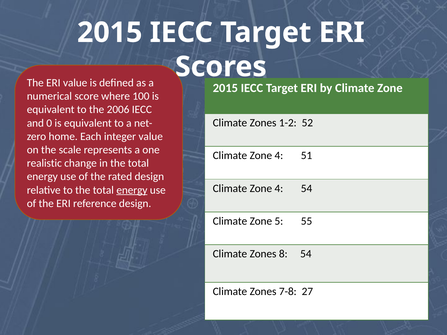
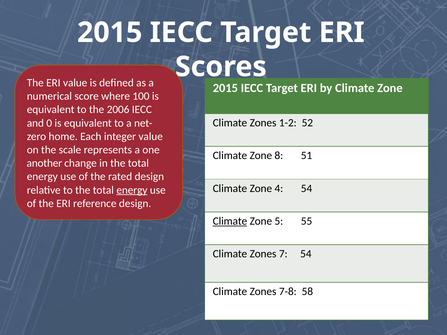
4: 4 -> 8 (279, 156)
realistic: realistic -> another (44, 163)
Climate underline: none -> present (230, 221)
8: 8 -> 7 (283, 254)
27: 27 -> 58 (307, 292)
